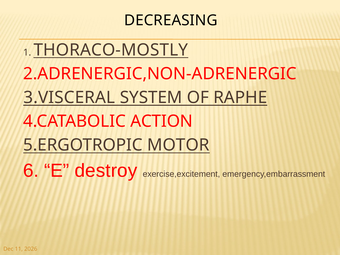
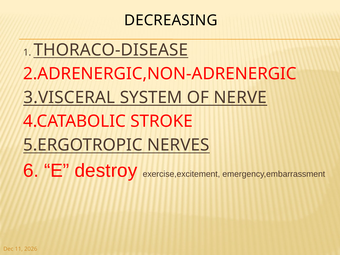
THORACO-MOSTLY: THORACO-MOSTLY -> THORACO-DISEASE (111, 50)
RAPHE: RAPHE -> NERVE (240, 98)
ACTION: ACTION -> STROKE (162, 121)
MOTOR: MOTOR -> NERVES (178, 145)
